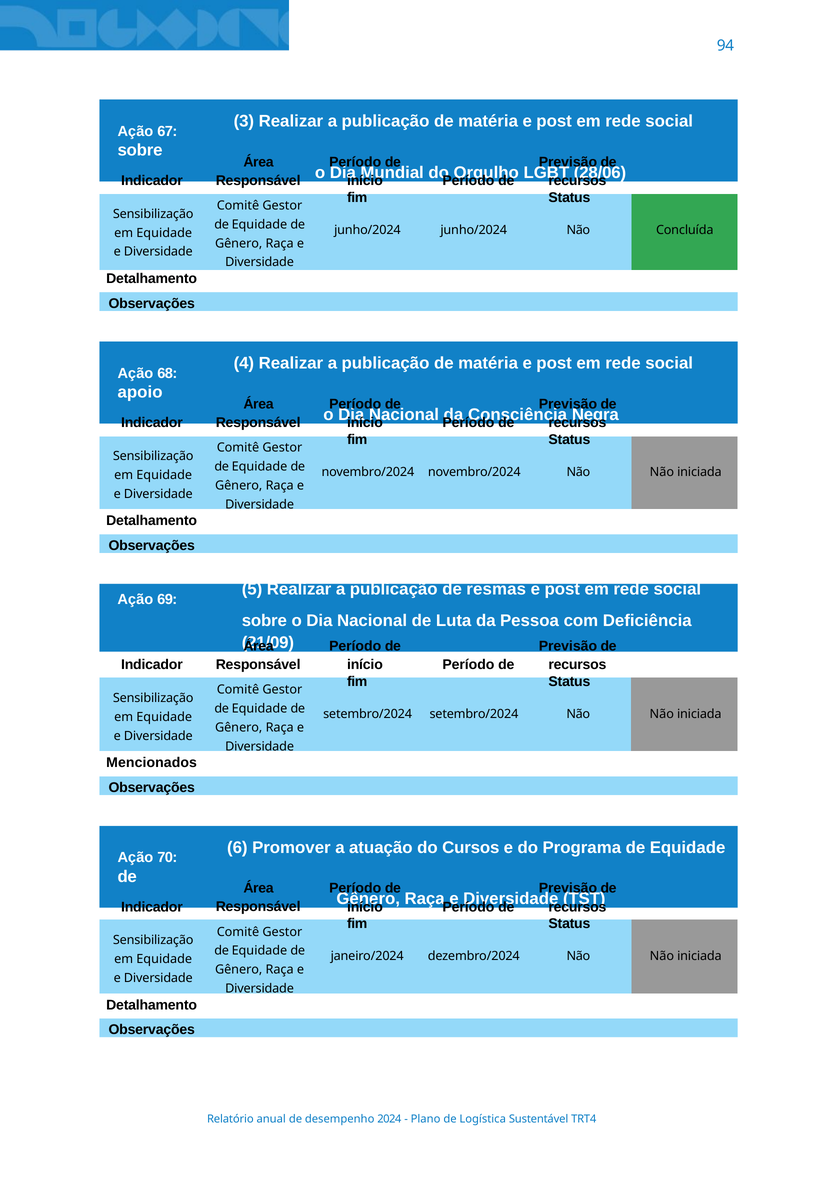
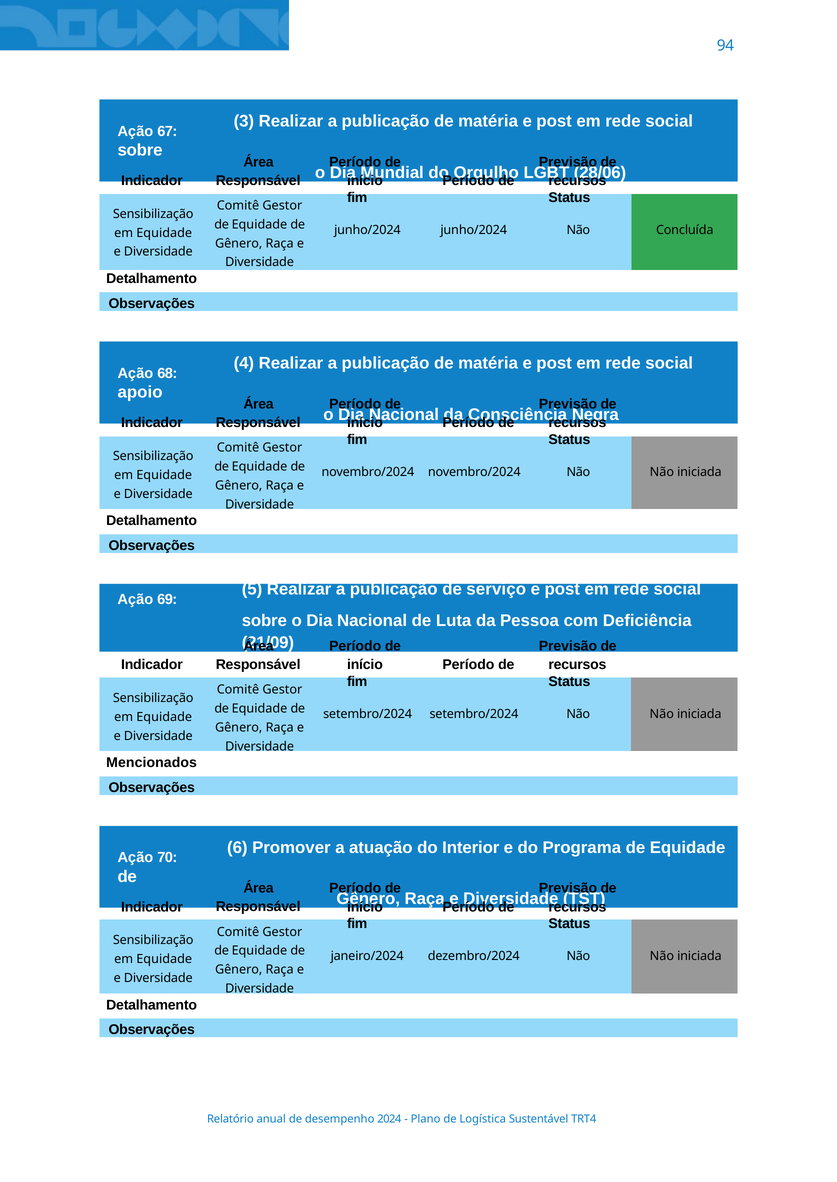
resmas: resmas -> serviço (496, 590)
Cursos: Cursos -> Interior (471, 848)
